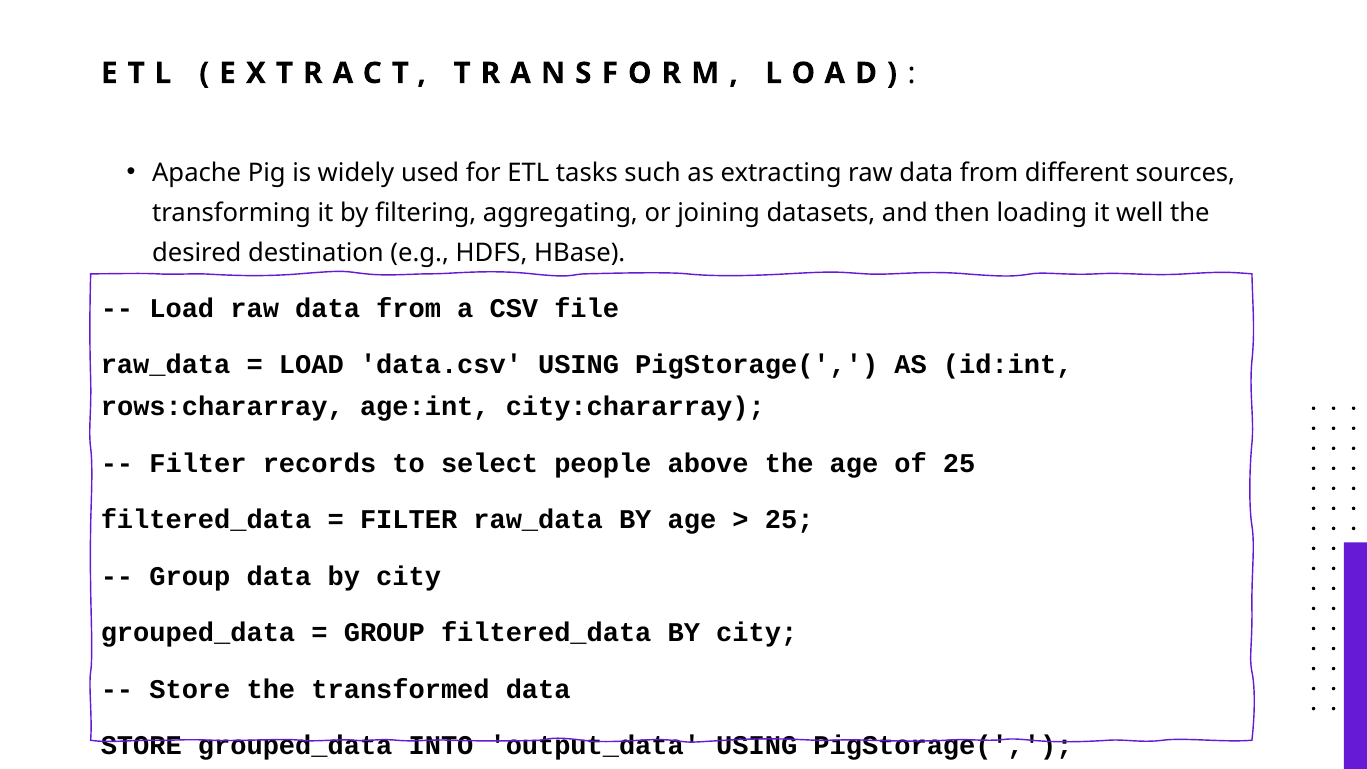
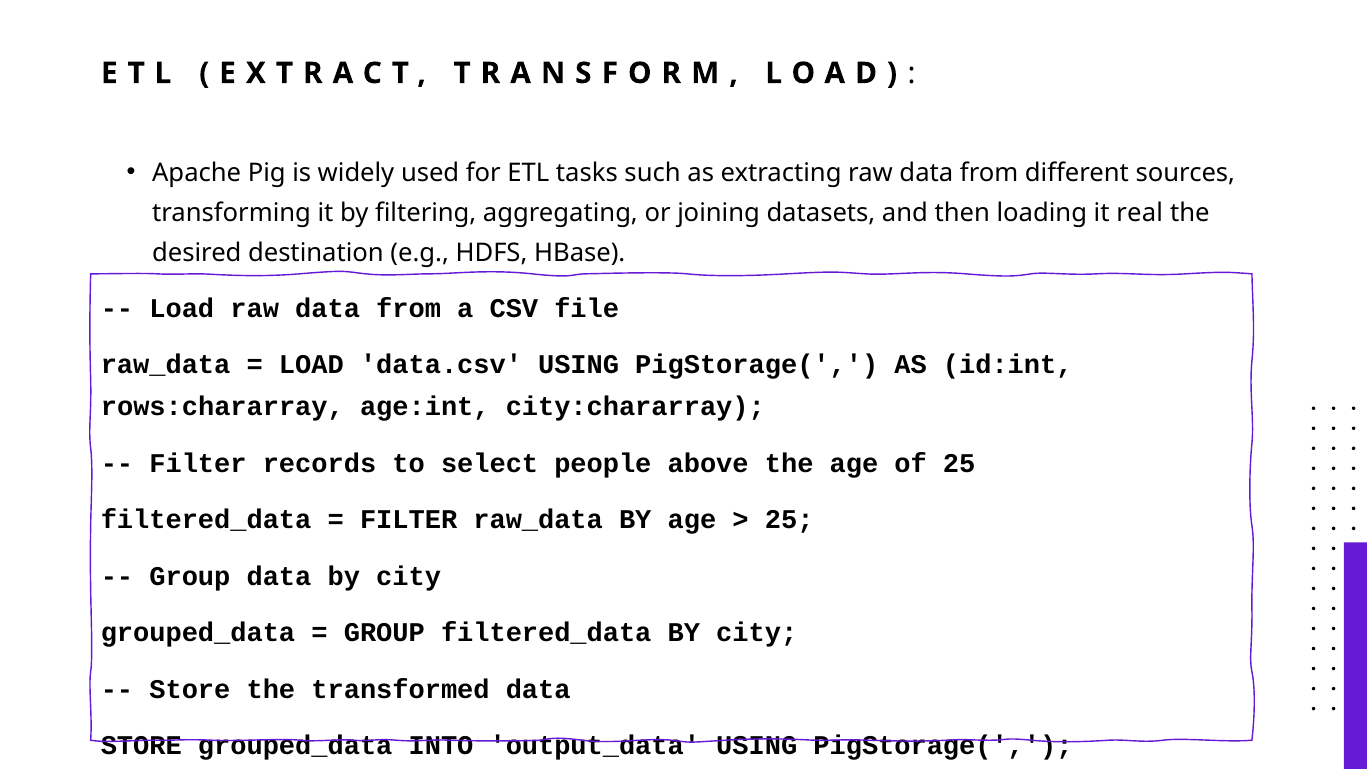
well: well -> real (1140, 213)
